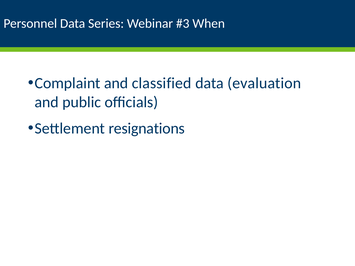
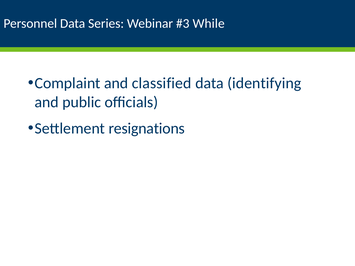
When: When -> While (209, 24)
evaluation: evaluation -> identifying (264, 83)
